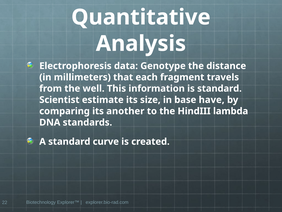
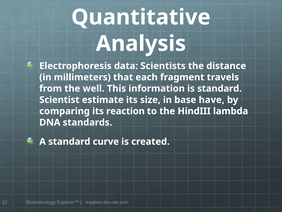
Genotype: Genotype -> Scientists (163, 66)
another: another -> reaction (125, 111)
